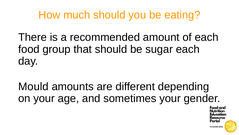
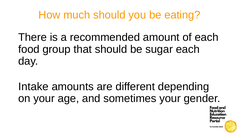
Mould: Mould -> Intake (33, 86)
